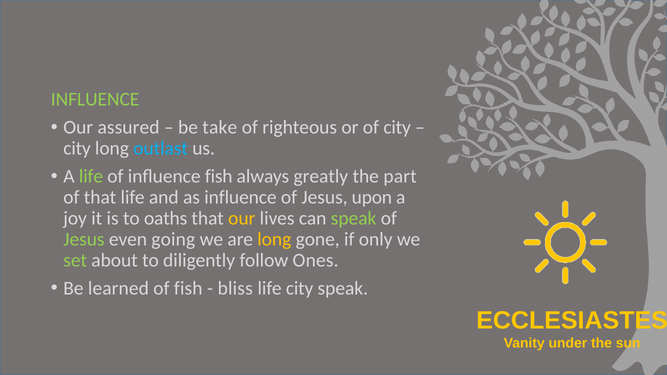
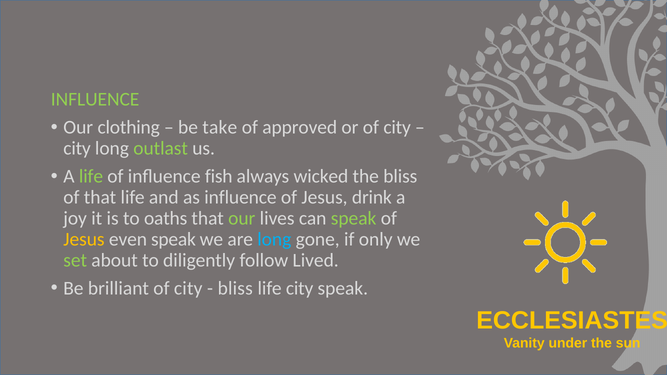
assured: assured -> clothing (129, 128)
righteous: righteous -> approved (300, 128)
outlast colour: light blue -> light green (161, 149)
greatly: greatly -> wicked (321, 176)
the part: part -> bliss (400, 176)
upon: upon -> drink (372, 197)
our colour: yellow -> light green (242, 218)
Jesus colour: light green -> yellow (84, 239)
even going: going -> speak (173, 239)
long colour: yellow -> light blue (274, 239)
Ones: Ones -> Lived (316, 260)
learned: learned -> brilliant (118, 288)
fish: fish -> city (188, 288)
